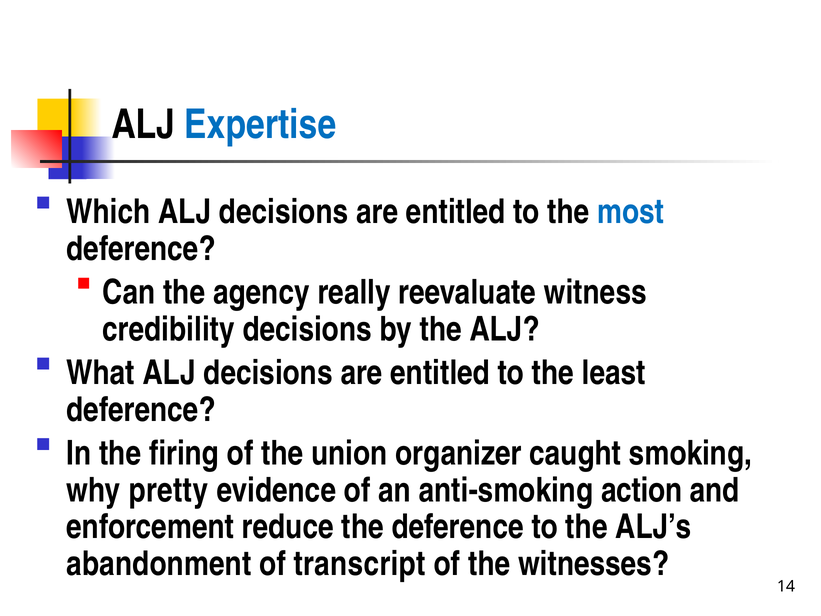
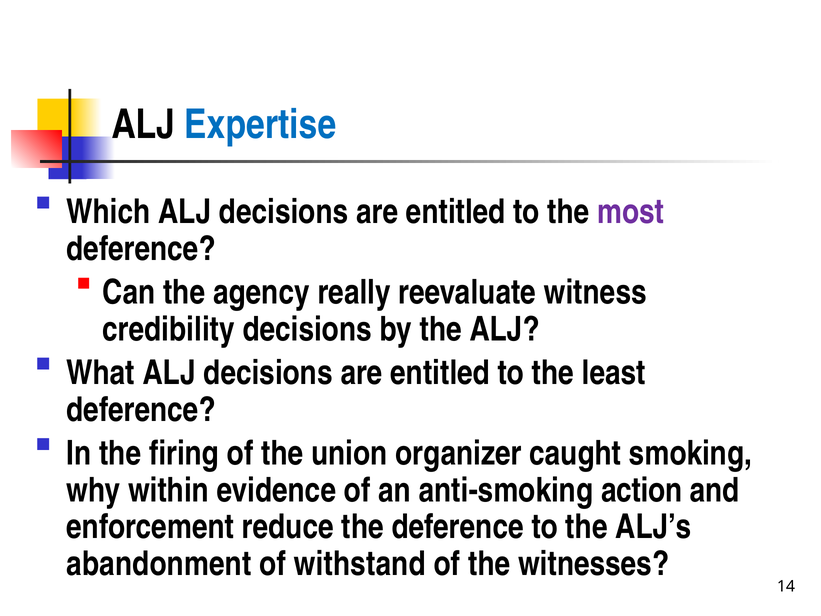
most colour: blue -> purple (631, 212)
pretty: pretty -> within (169, 490)
transcript: transcript -> withstand (360, 564)
